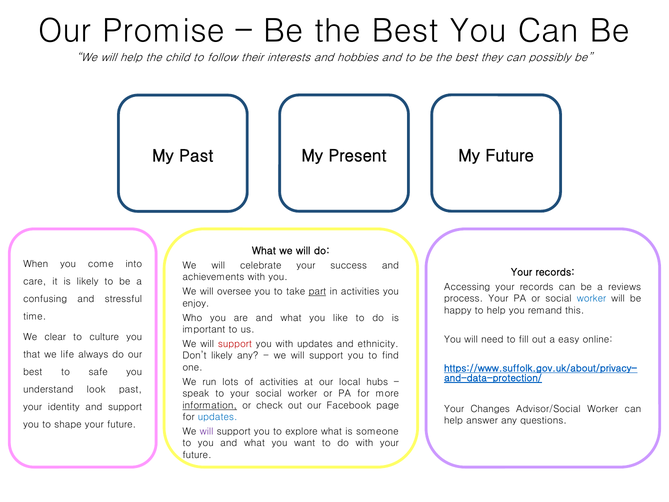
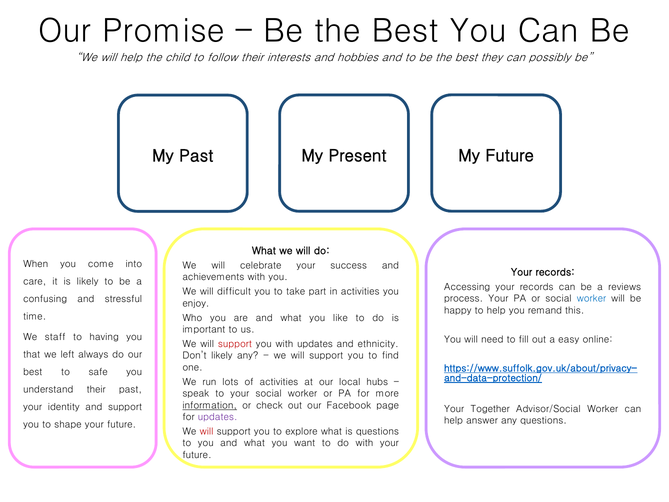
oversee: oversee -> difficult (234, 292)
part underline: present -> none (317, 292)
clear: clear -> staff (55, 337)
culture: culture -> having (104, 337)
life: life -> left (67, 354)
understand look: look -> their (96, 389)
Changes: Changes -> Together (490, 409)
updates colour: blue -> purple (218, 417)
will colour: purple -> red (207, 431)
is someone: someone -> questions (377, 431)
